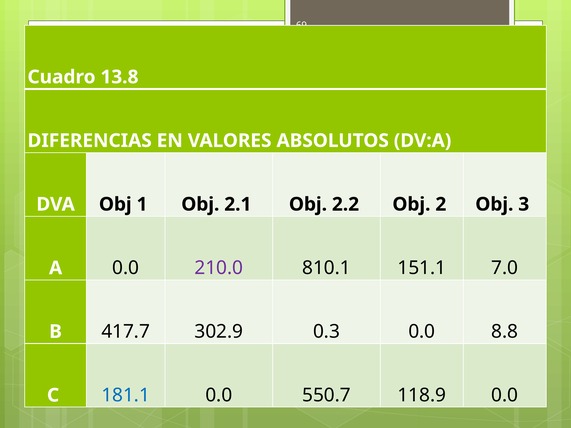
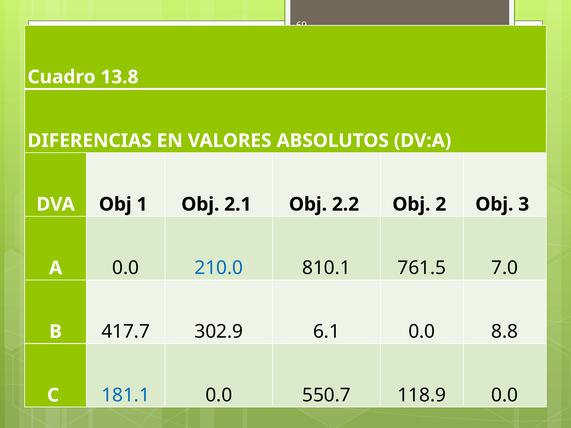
210.0 colour: purple -> blue (219, 268)
151.1: 151.1 -> 761.5 (422, 268)
0.3: 0.3 -> 6.1 (326, 332)
